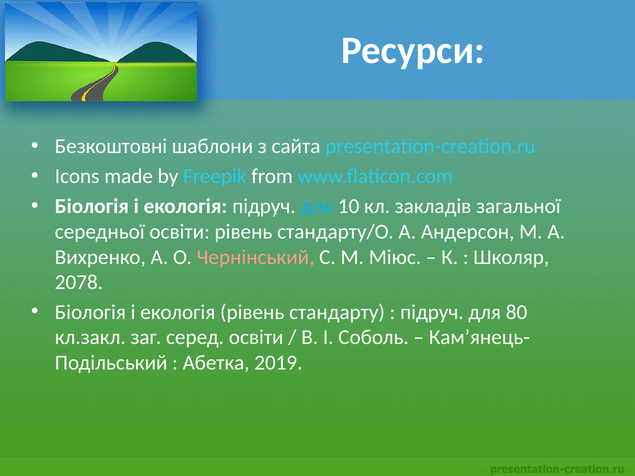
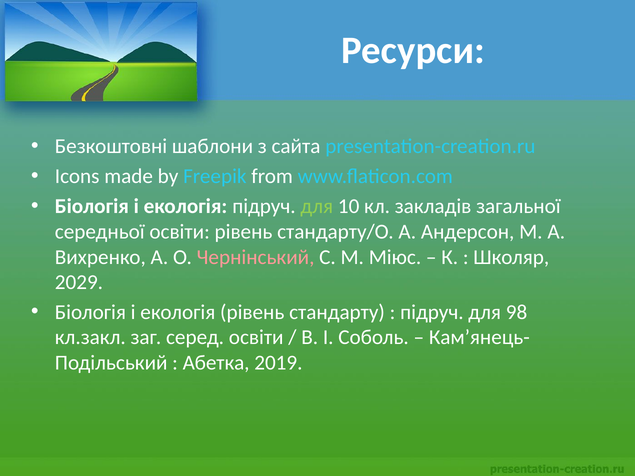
для colour: light blue -> light green (317, 206)
2078: 2078 -> 2029 (79, 283)
80: 80 -> 98 (517, 312)
